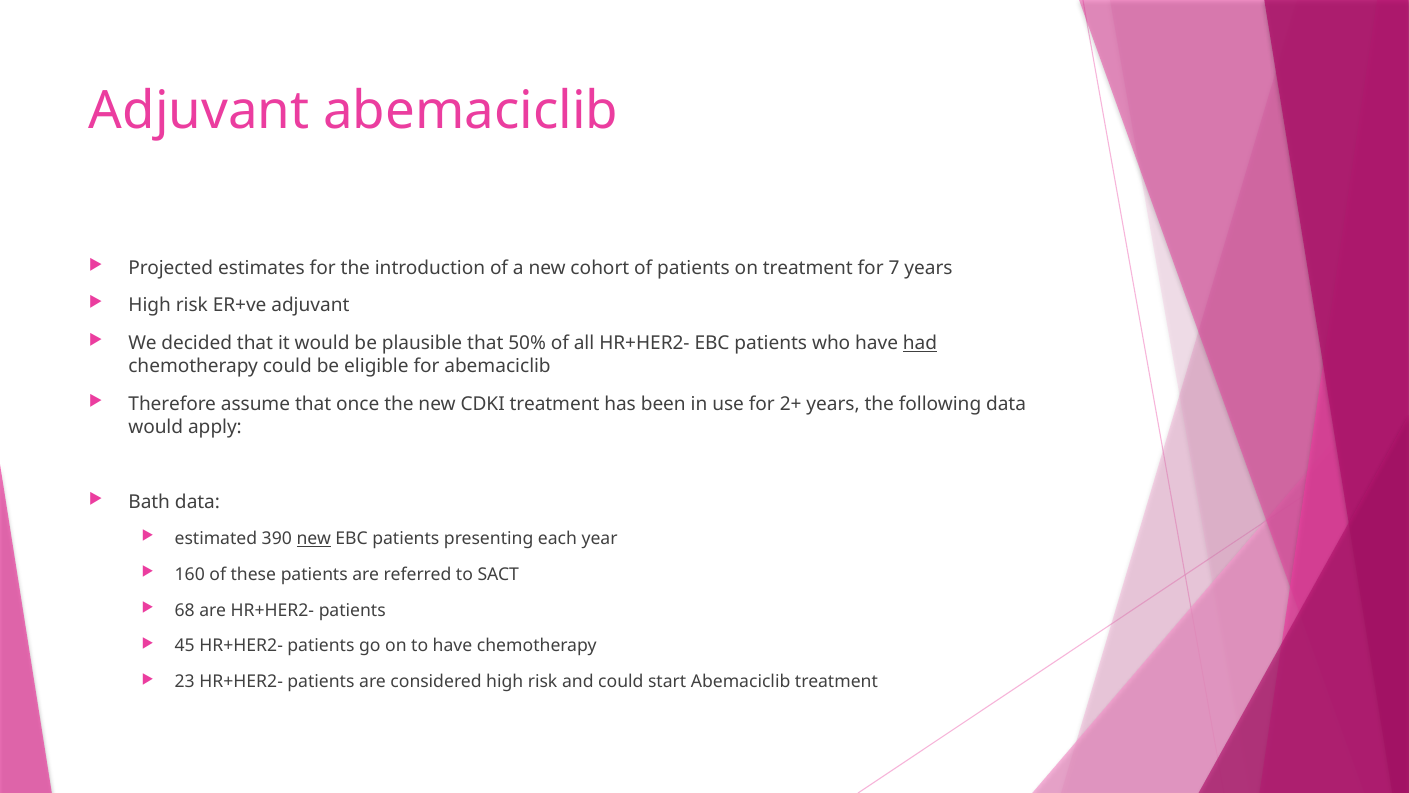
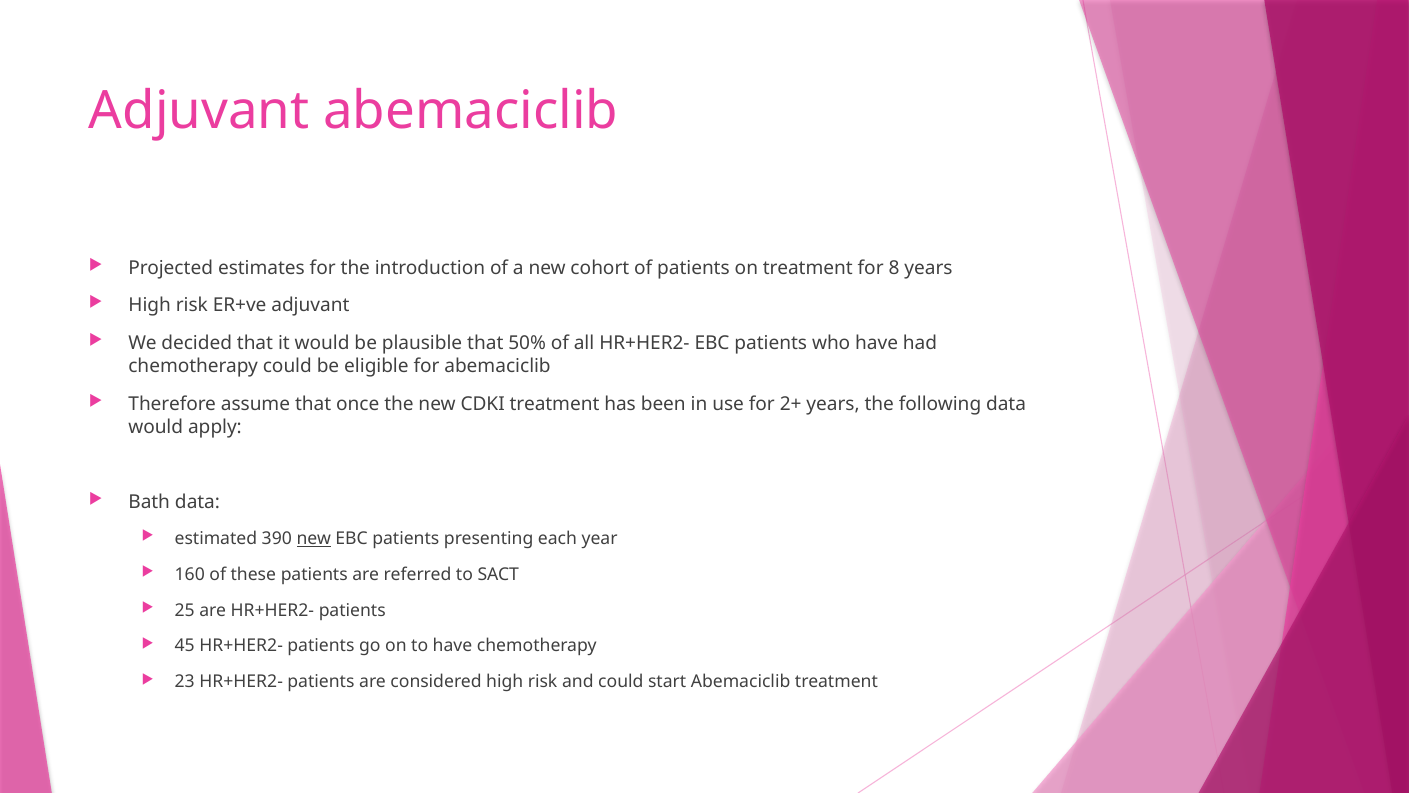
7: 7 -> 8 (894, 268)
had underline: present -> none (920, 343)
68: 68 -> 25 (185, 610)
